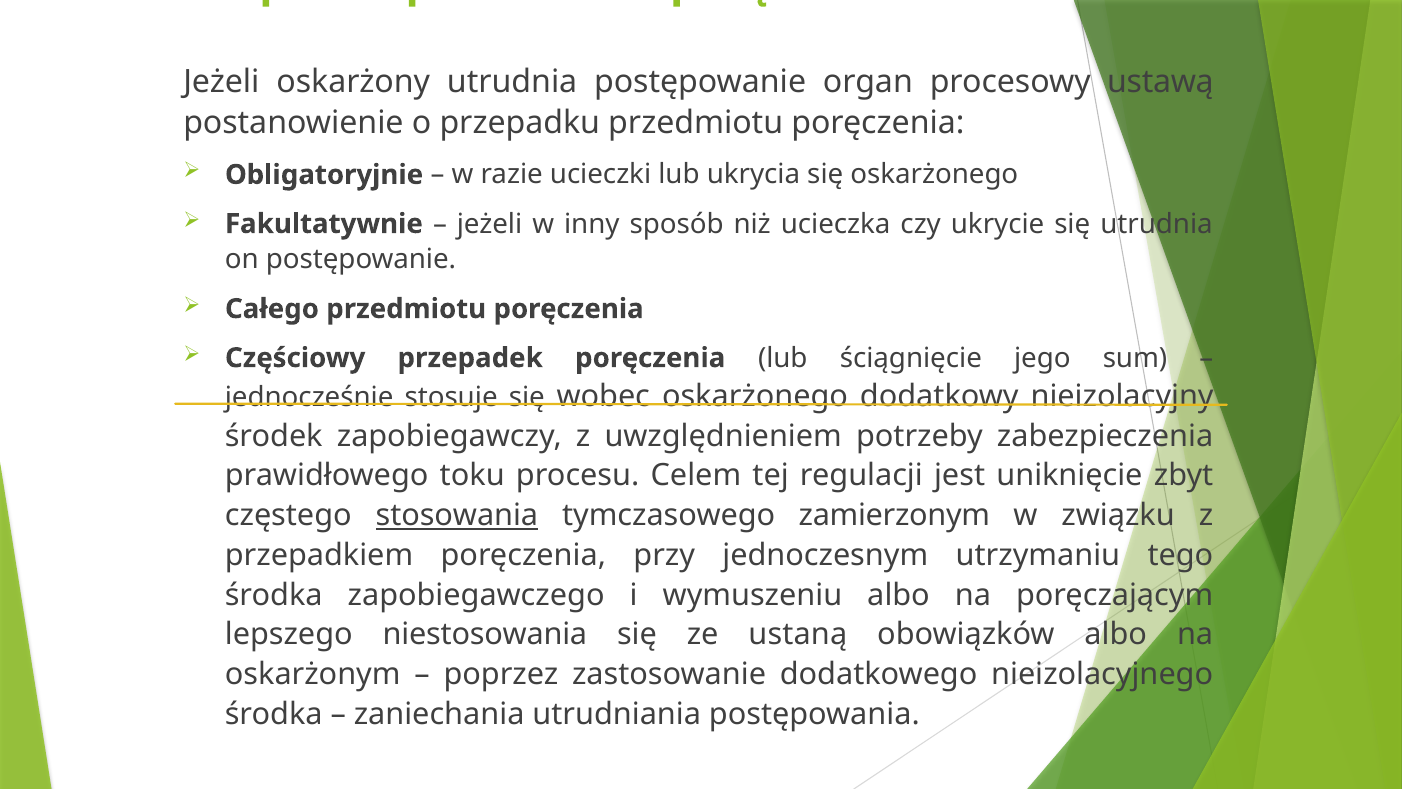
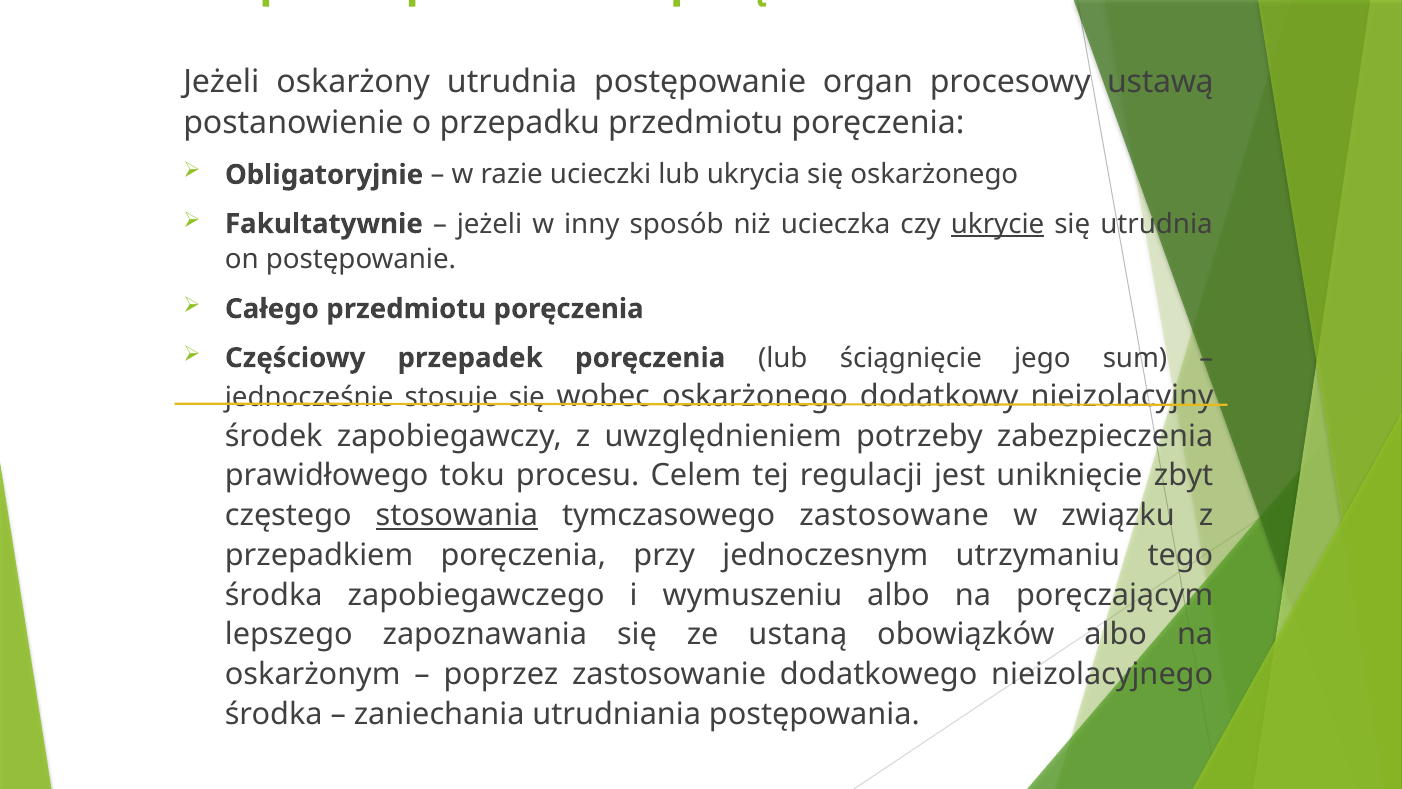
ukrycie underline: none -> present (998, 224)
zamierzonym: zamierzonym -> zastosowane (894, 515)
niestosowania: niestosowania -> zapoznawania (485, 634)
